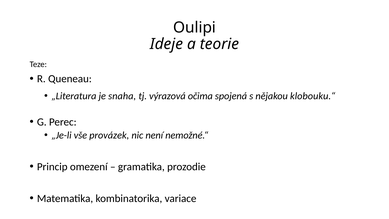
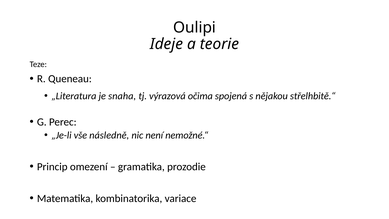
klobouku.“: klobouku.“ -> střelhbitě.“ (313, 96)
provázek: provázek -> následně (109, 135)
